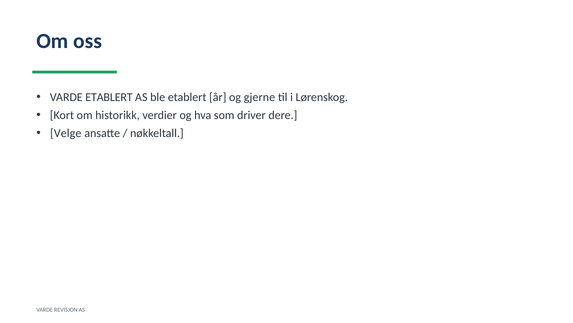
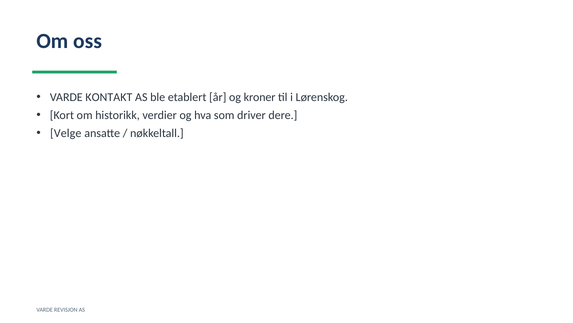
VARDE ETABLERT: ETABLERT -> KONTAKT (109, 97)
gjerne: gjerne -> kroner (260, 97)
